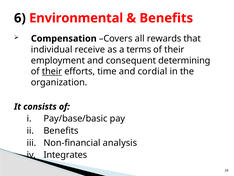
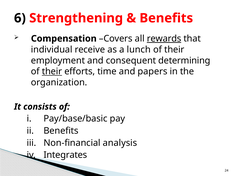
Environmental: Environmental -> Strengthening (76, 18)
rewards underline: none -> present (164, 38)
terms: terms -> lunch (139, 49)
cordial: cordial -> papers (153, 71)
